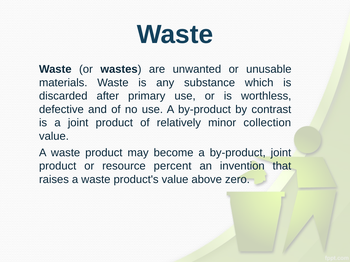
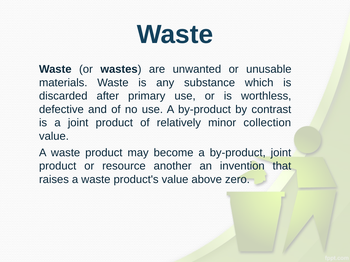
percent: percent -> another (173, 166)
